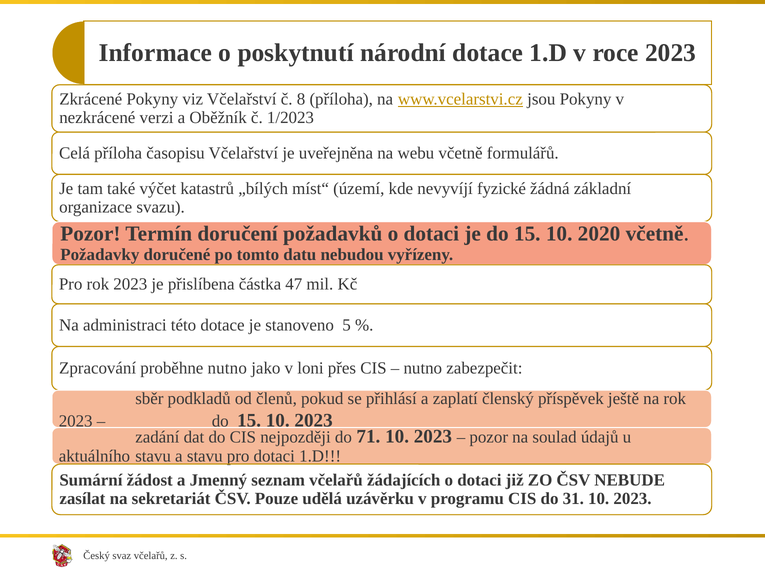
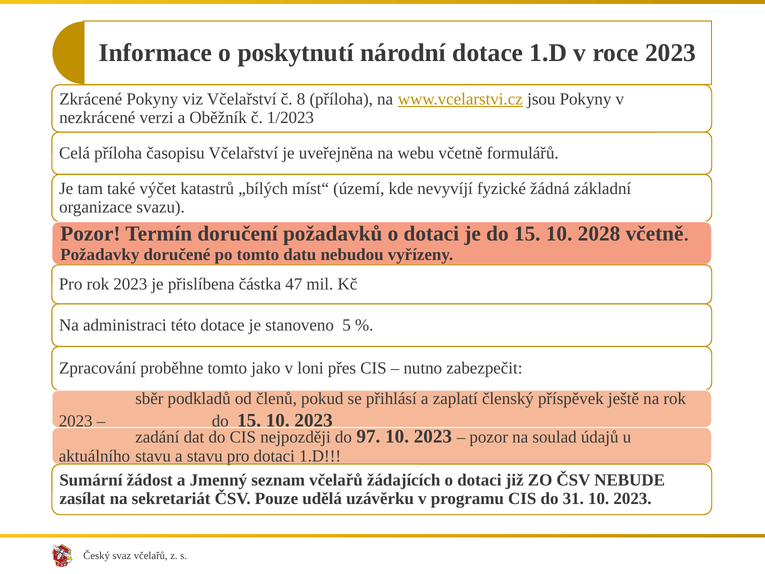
2020: 2020 -> 2028 (599, 234)
proběhne nutno: nutno -> tomto (227, 368)
71: 71 -> 97 (368, 436)
